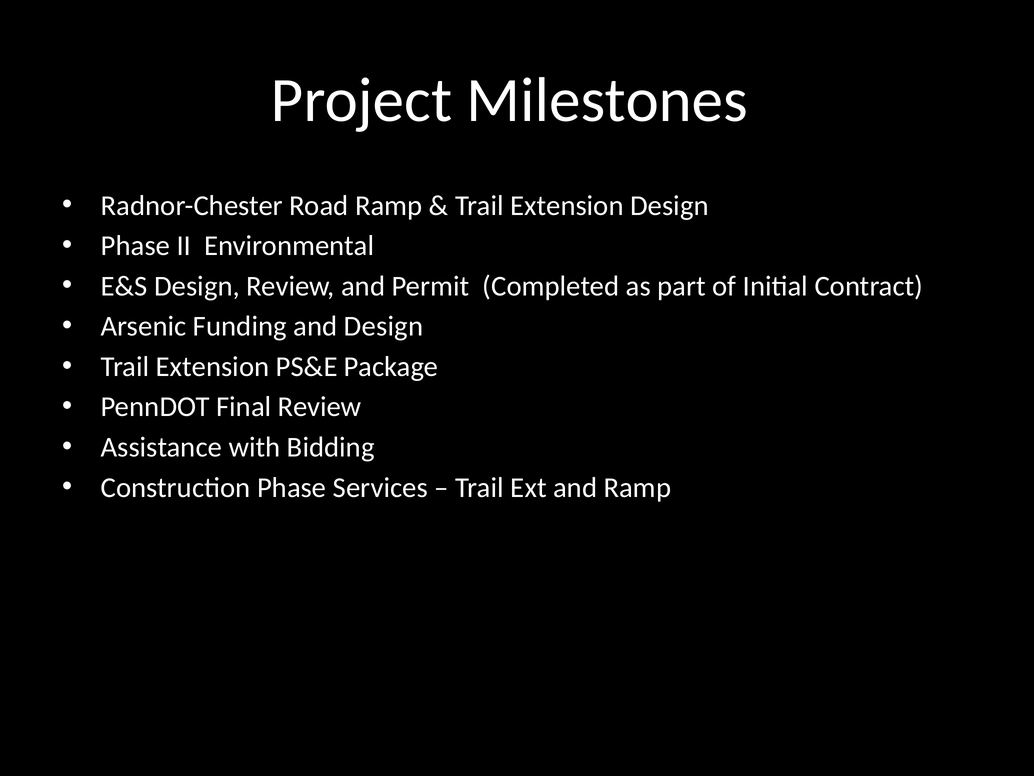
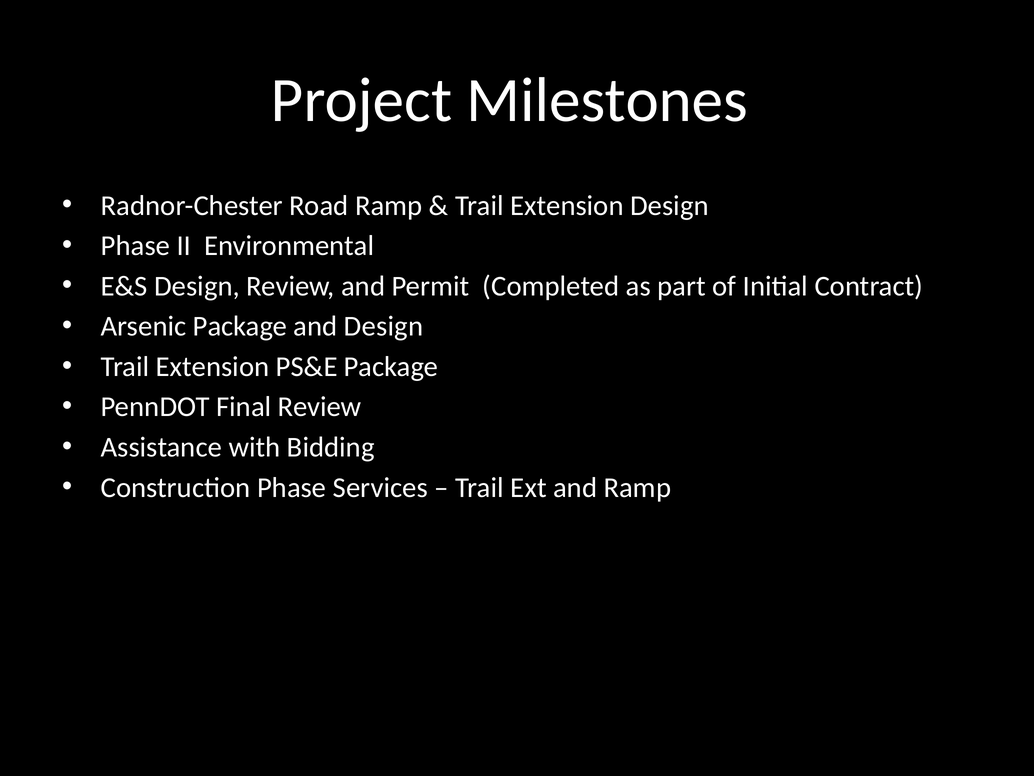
Arsenic Funding: Funding -> Package (240, 326)
